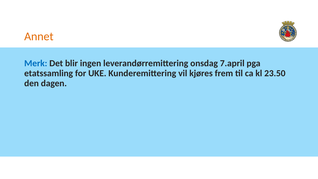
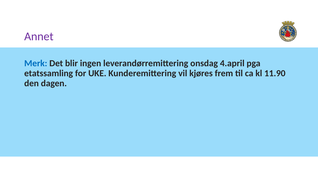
Annet colour: orange -> purple (39, 36)
7.april: 7.april -> 4.april (232, 63)
23.50: 23.50 -> 11.90 (275, 73)
